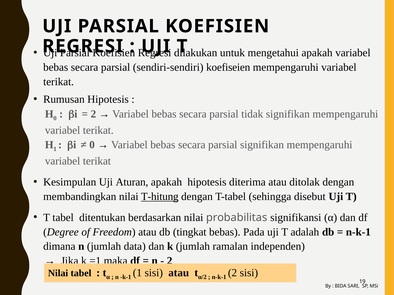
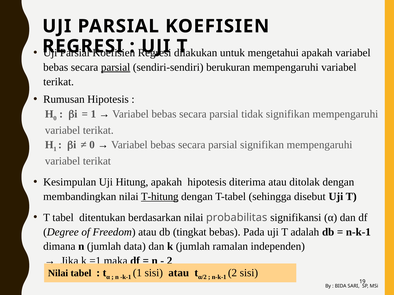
parsial underline: none -> present (116, 67)
koefiseien: koefiseien -> berukuran (228, 67)
2: 2 -> 1 (93, 114)
Aturan: Aturan -> Hitung (132, 182)
